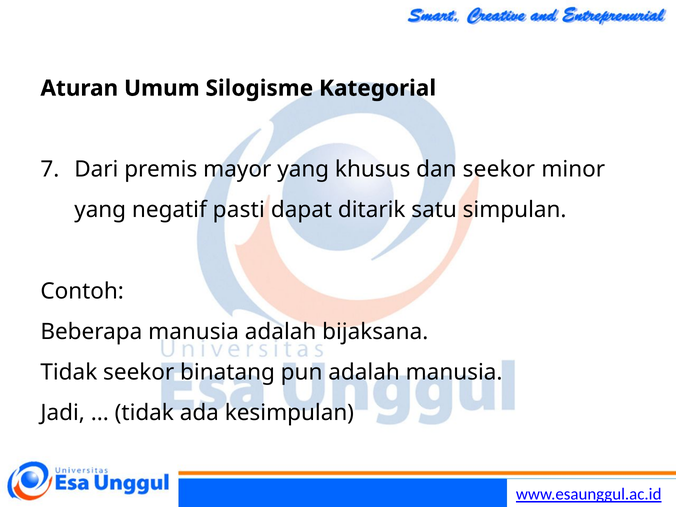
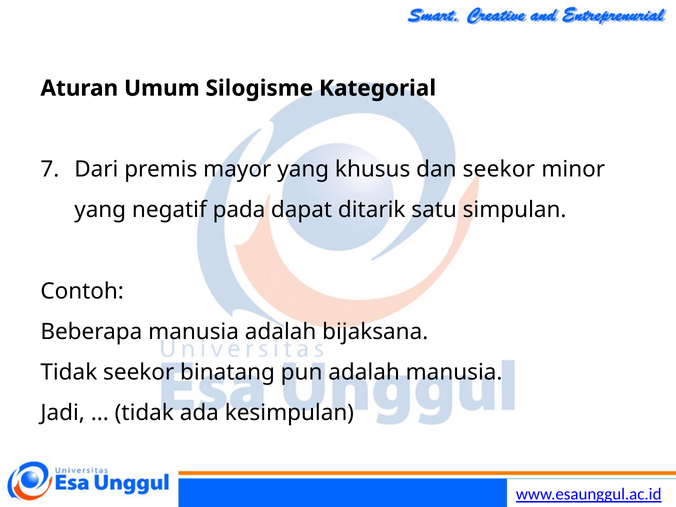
pasti: pasti -> pada (239, 210)
